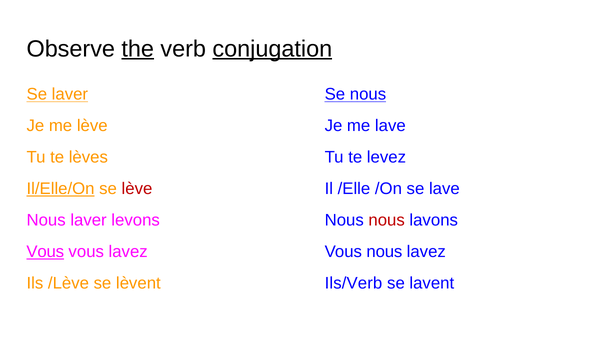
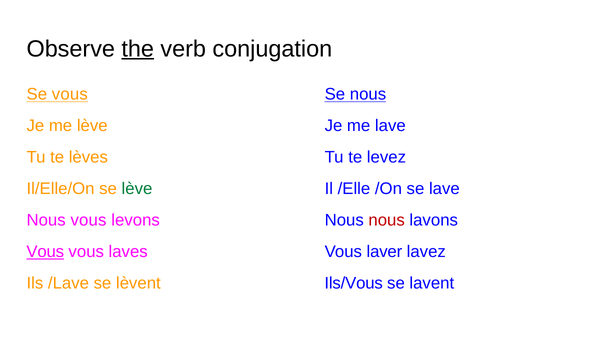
conjugation underline: present -> none (272, 49)
Se laver: laver -> vous (70, 94)
Il/Elle/On underline: present -> none (61, 189)
lève colour: red -> green (137, 189)
Nous laver: laver -> vous (88, 221)
vous lavez: lavez -> laves (128, 252)
Vous nous: nous -> laver (384, 252)
/Lève: /Lève -> /Lave (68, 284)
Ils/Verb: Ils/Verb -> Ils/Vous (354, 284)
